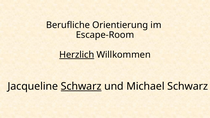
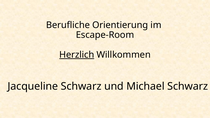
Schwarz underline: present -> none (81, 86)
